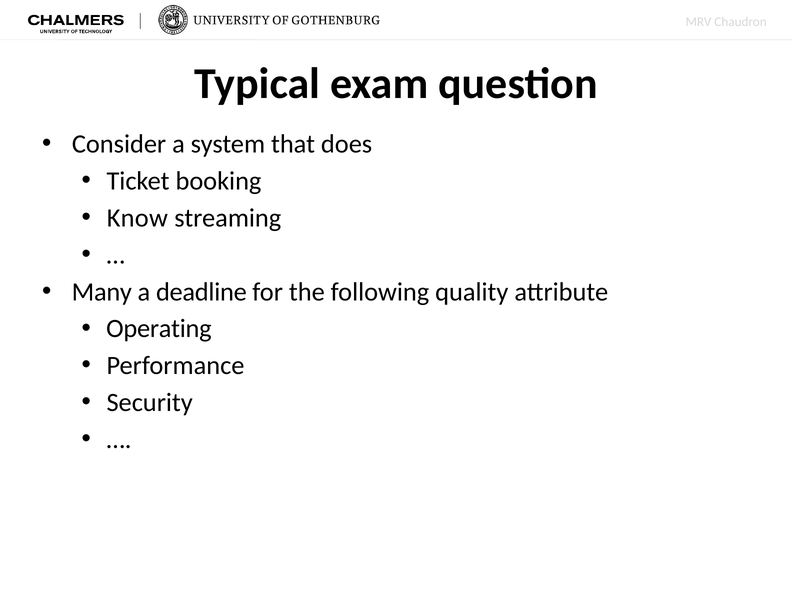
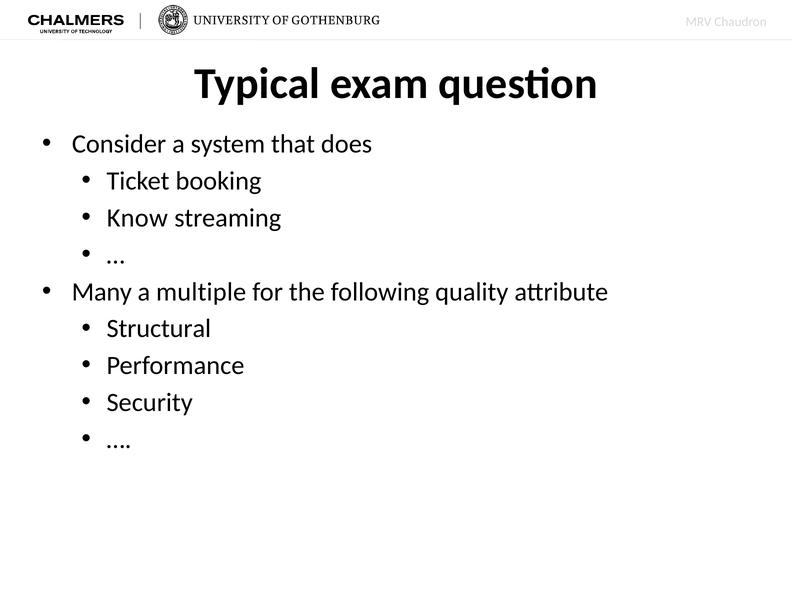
deadline: deadline -> multiple (201, 292)
Operating: Operating -> Structural (159, 329)
